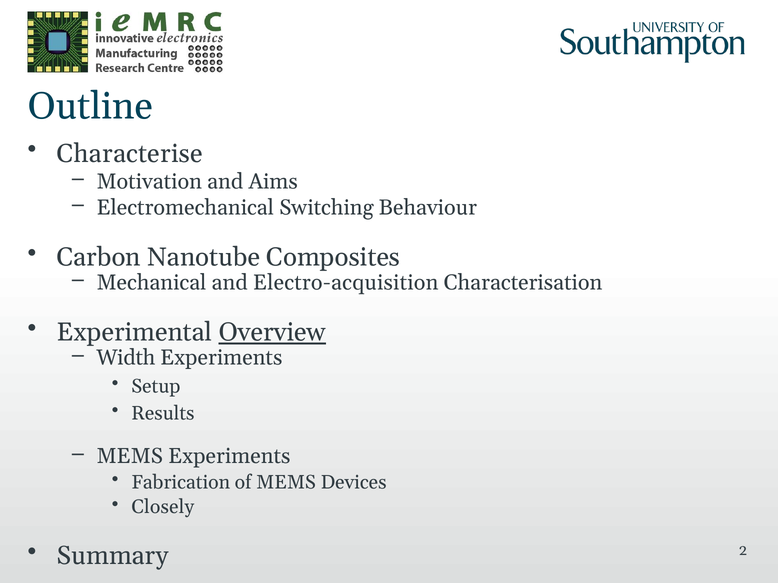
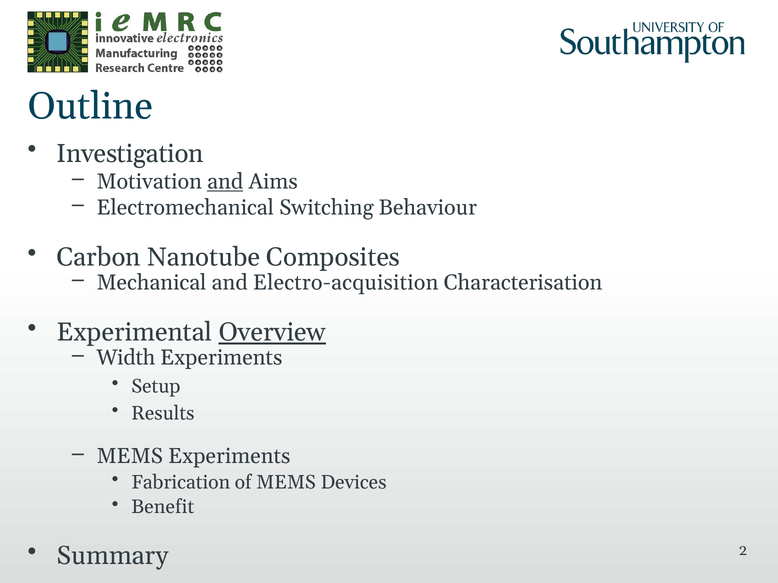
Characterise: Characterise -> Investigation (130, 154)
and underline: none -> present (225, 182)
Closely: Closely -> Benefit (163, 507)
